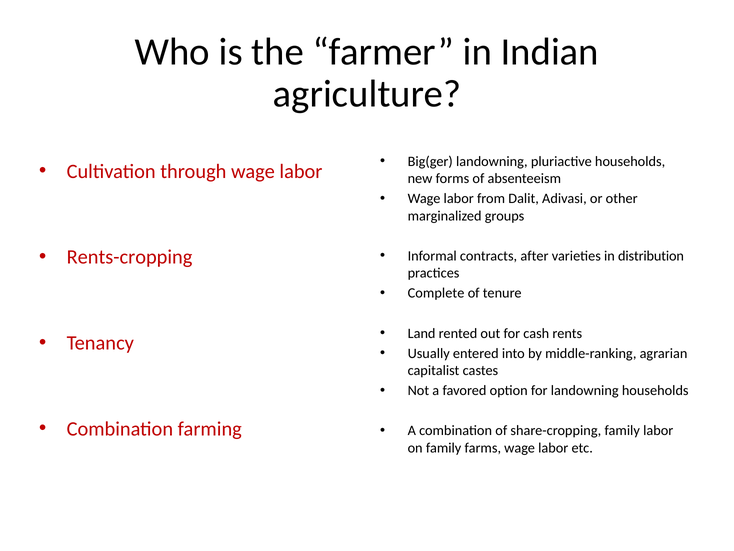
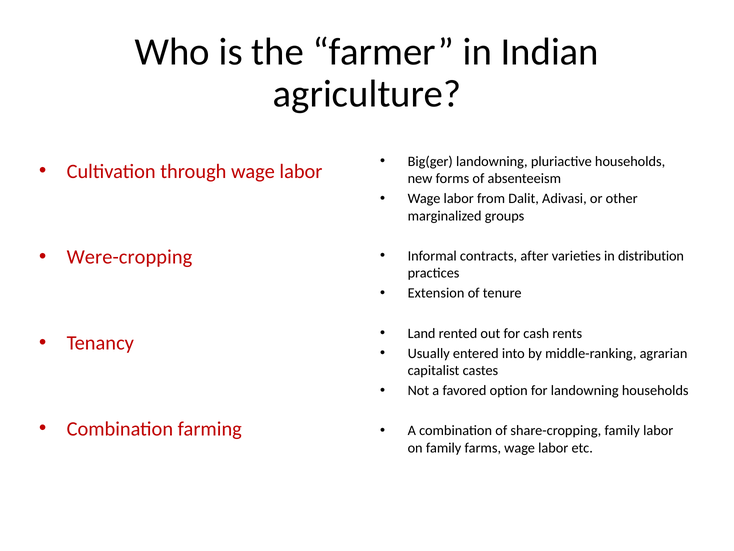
Rents-cropping: Rents-cropping -> Were-cropping (129, 257)
Complete: Complete -> Extension (436, 293)
